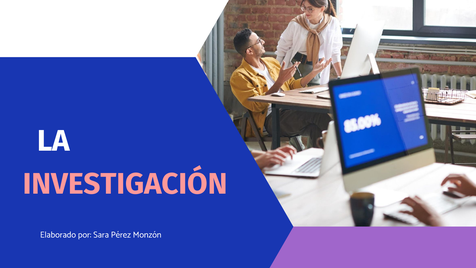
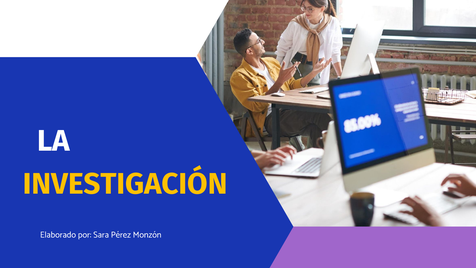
INVESTIGACIÓN colour: pink -> yellow (125, 184)
